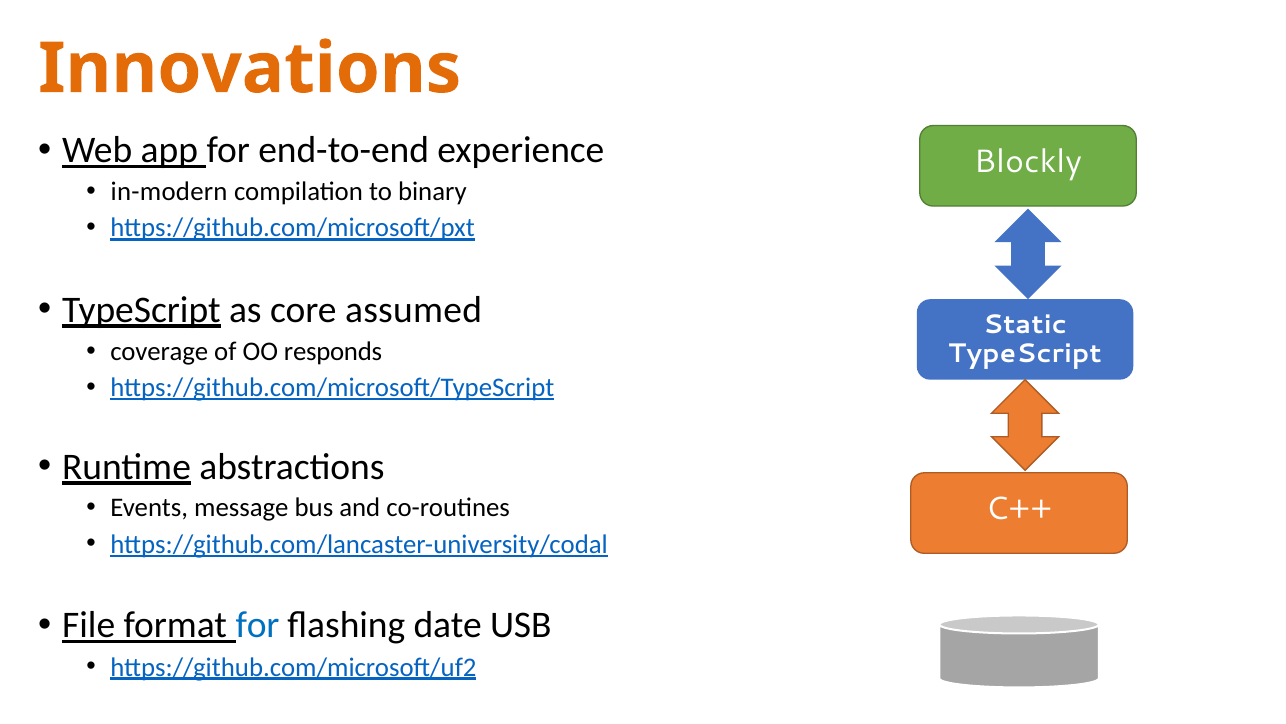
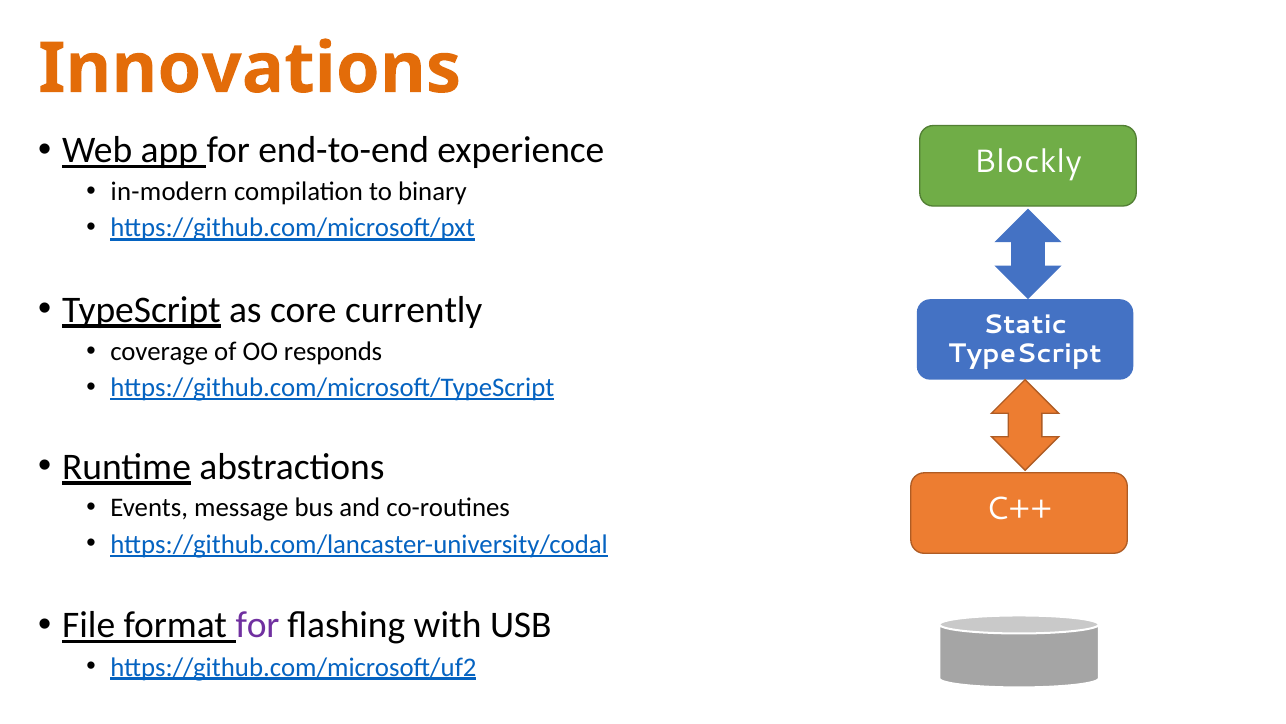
assumed: assumed -> currently (414, 310)
for colour: blue -> purple (257, 625)
date: date -> with (448, 625)
